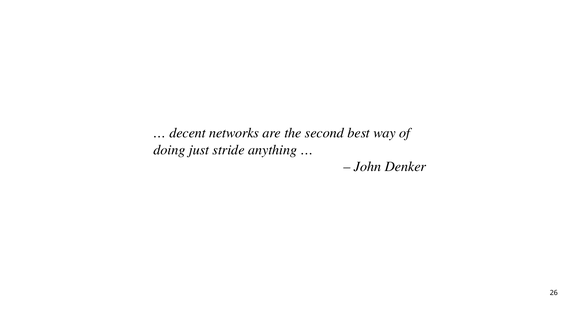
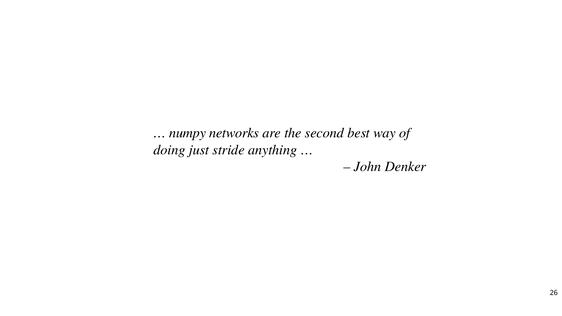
decent: decent -> numpy (188, 133)
